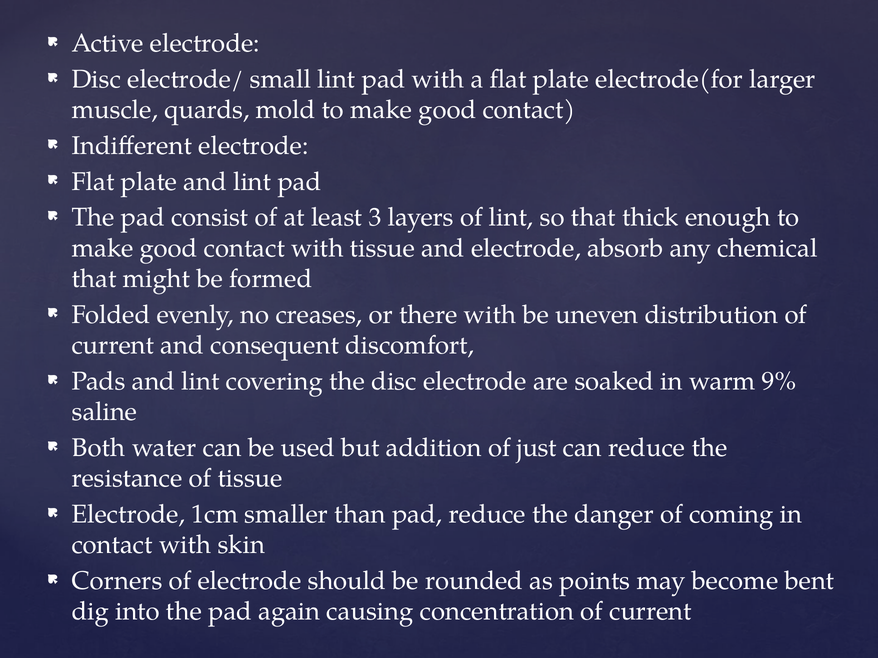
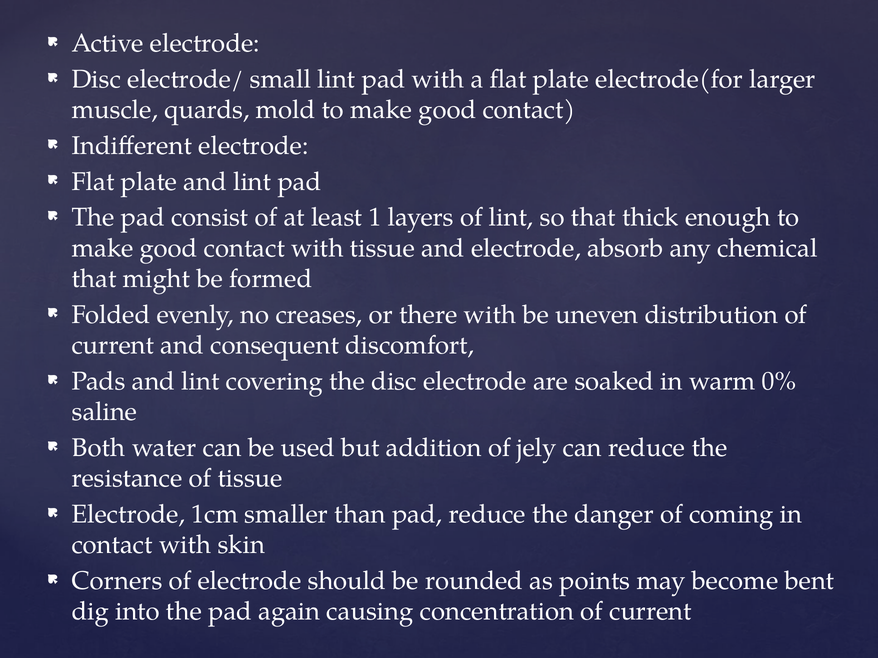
3: 3 -> 1 (375, 218)
9%: 9% -> 0% (779, 381)
just: just -> jely (537, 448)
